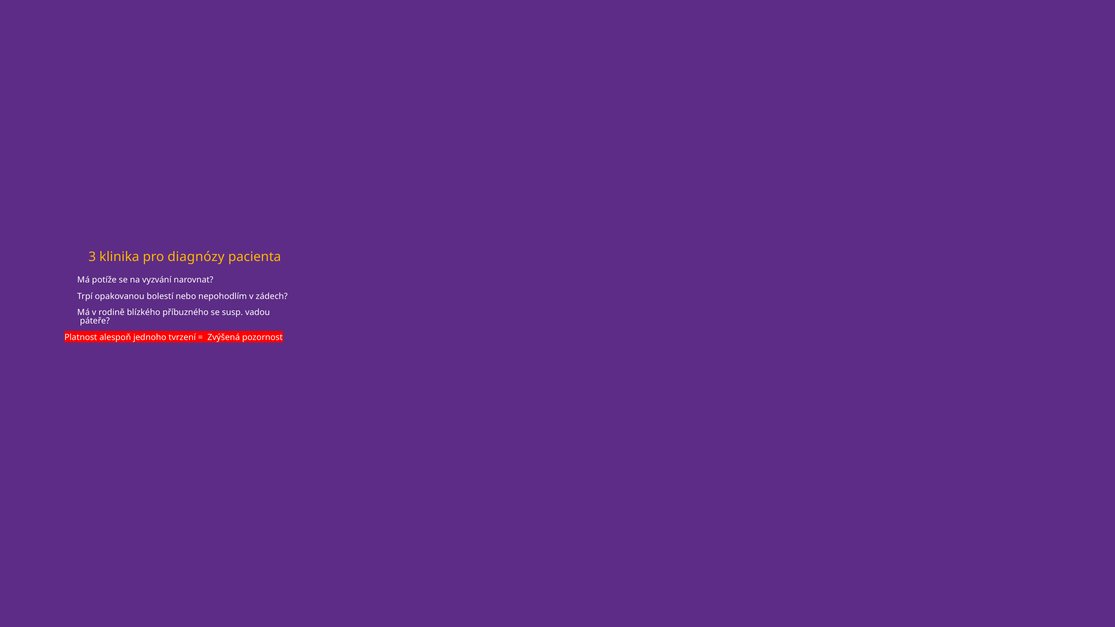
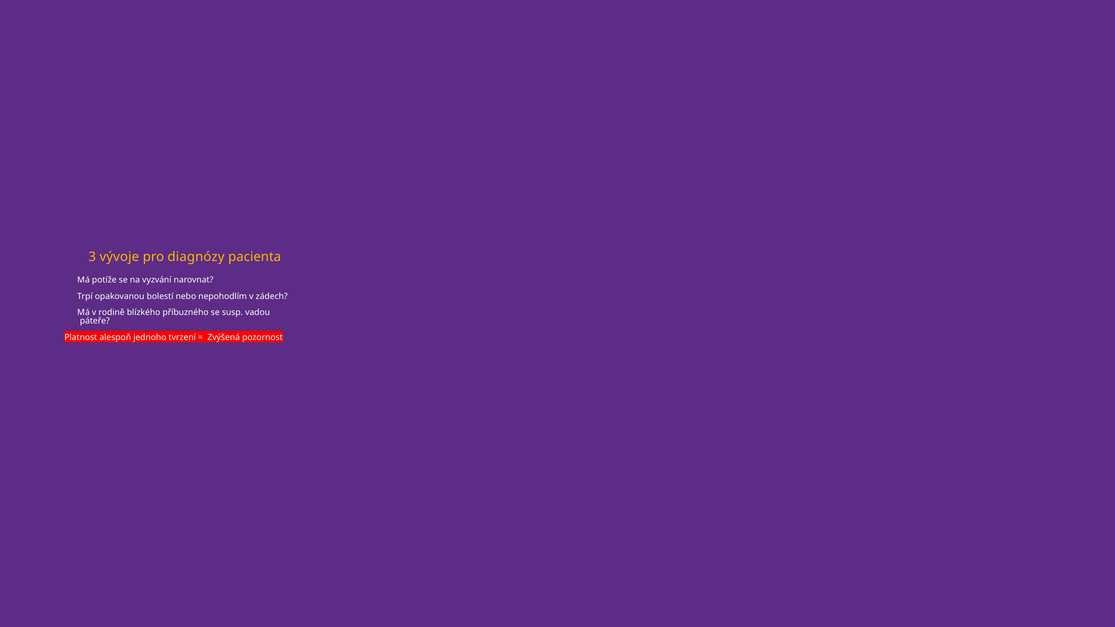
klinika: klinika -> vývoje (119, 257)
